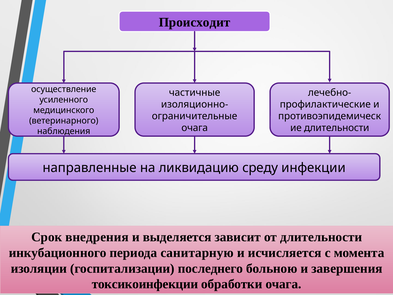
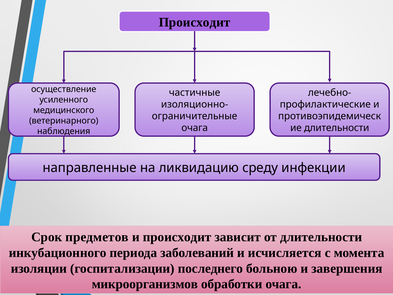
внедрения: внедрения -> предметов (97, 237)
и выделяется: выделяется -> происходит (177, 237)
санитарную: санитарную -> заболеваний (197, 252)
токсикоинфекции: токсикоинфекции -> микроорганизмов (145, 284)
